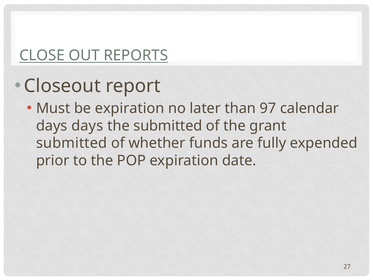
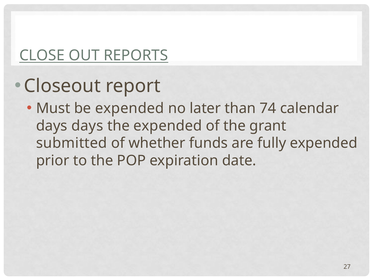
be expiration: expiration -> expended (130, 108)
97: 97 -> 74 (268, 108)
the submitted: submitted -> expended (168, 126)
